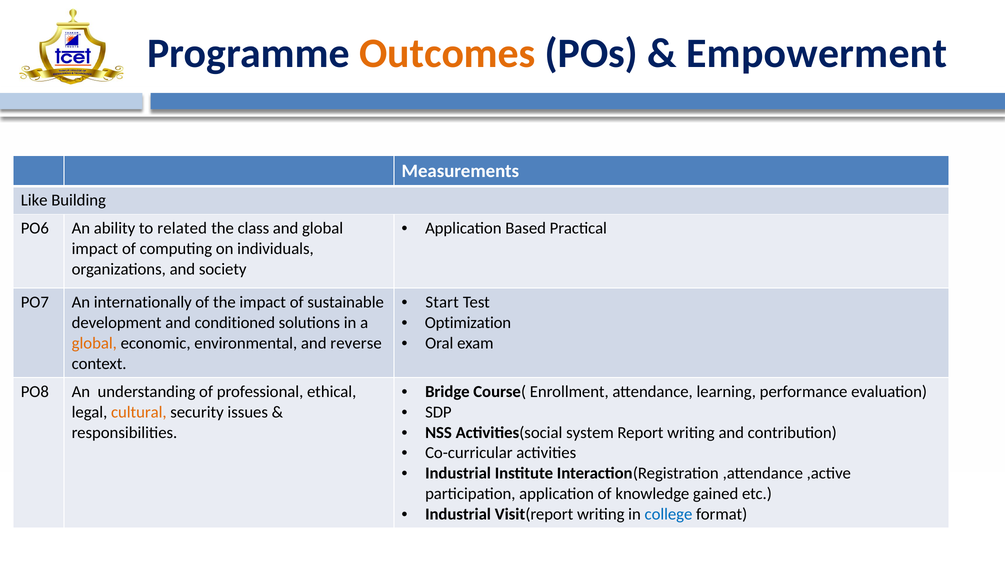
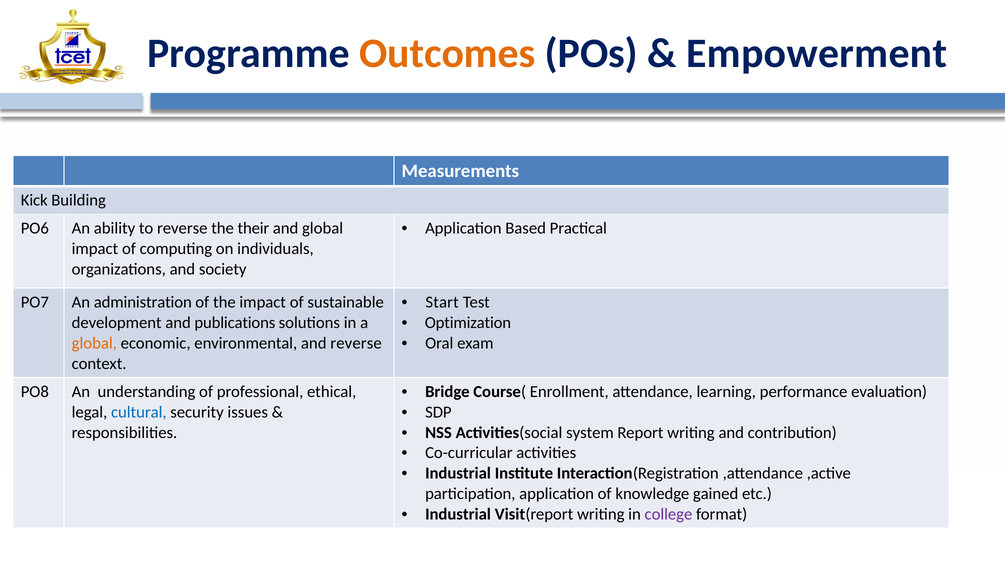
Like: Like -> Kick (34, 200)
to related: related -> reverse (182, 229)
class: class -> their (253, 229)
internationally: internationally -> administration (143, 302)
conditioned: conditioned -> publications (235, 323)
cultural colour: orange -> blue (139, 412)
college colour: blue -> purple (668, 515)
